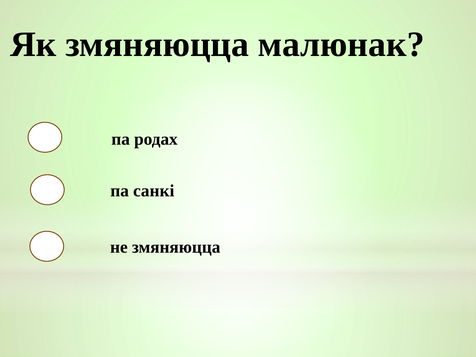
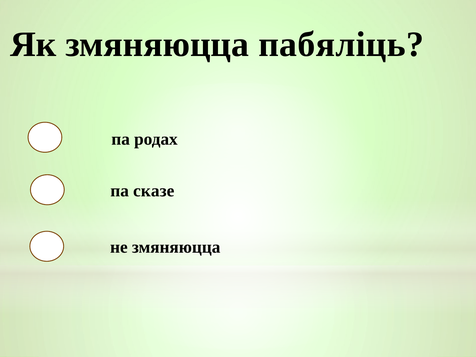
малюнак: малюнак -> пабяліць (341, 44)
санкі: санкі -> сказе (154, 191)
